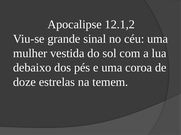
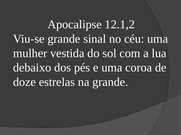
na temem: temem -> grande (110, 82)
